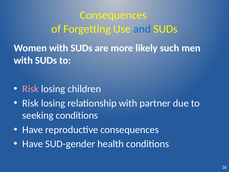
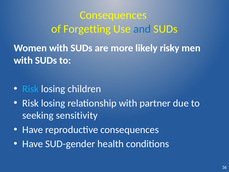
such: such -> risky (170, 48)
Risk colour: pink -> light blue (31, 89)
seeking conditions: conditions -> sensitivity (77, 115)
